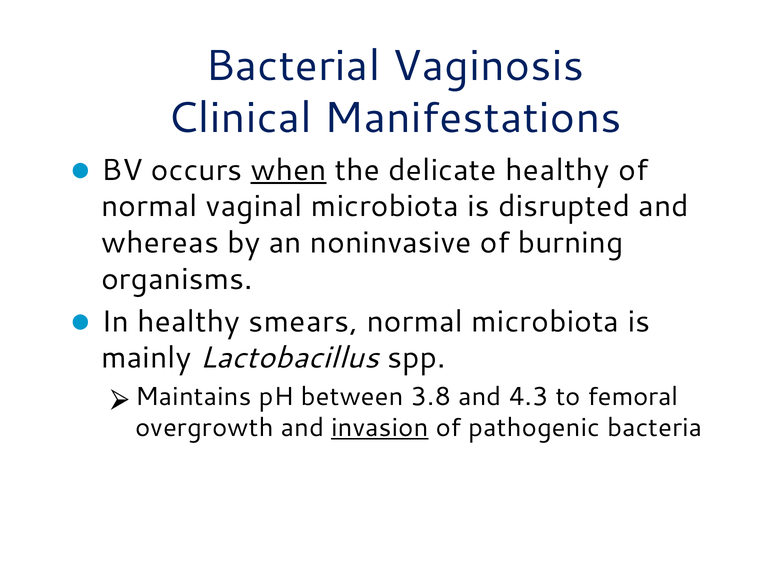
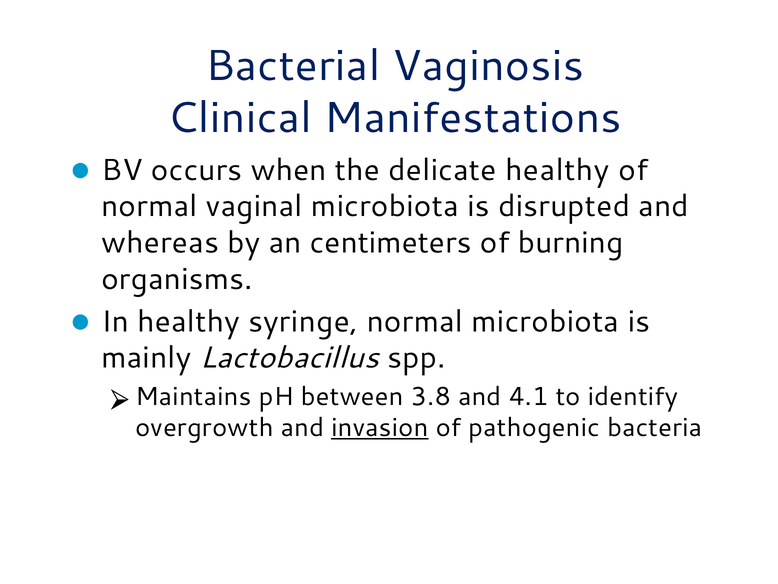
when underline: present -> none (289, 170)
noninvasive: noninvasive -> centimeters (391, 243)
smears: smears -> syringe (303, 321)
4.3: 4.3 -> 4.1 (529, 396)
femoral: femoral -> identify (633, 396)
